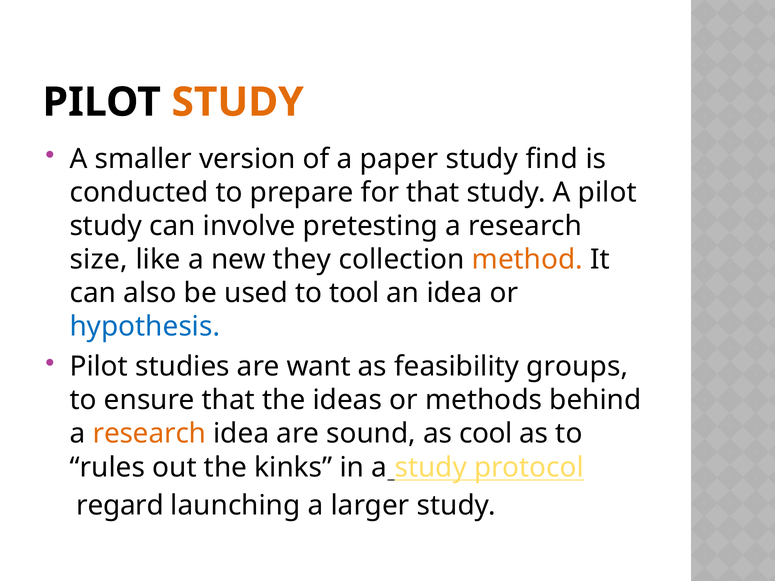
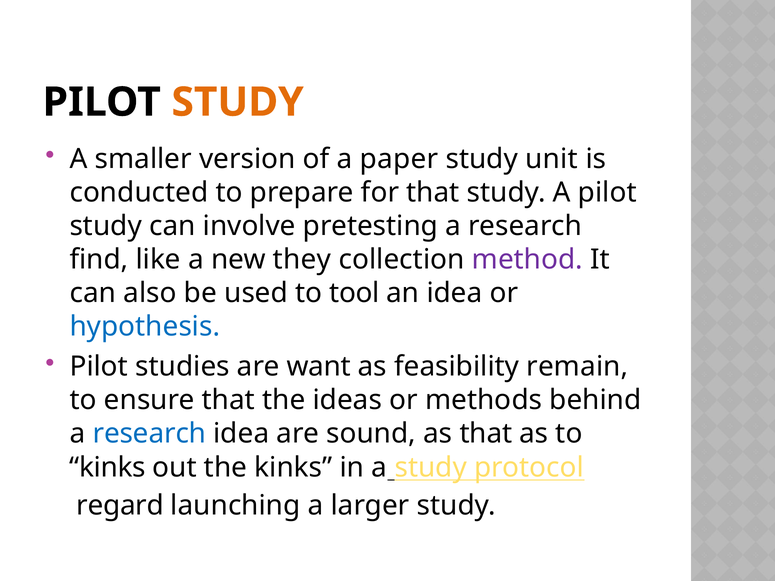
find: find -> unit (552, 159)
size: size -> find (99, 260)
method colour: orange -> purple (527, 260)
groups: groups -> remain (577, 367)
research colour: orange -> blue (149, 434)
as cool: cool -> that (486, 434)
rules: rules -> kinks (107, 468)
